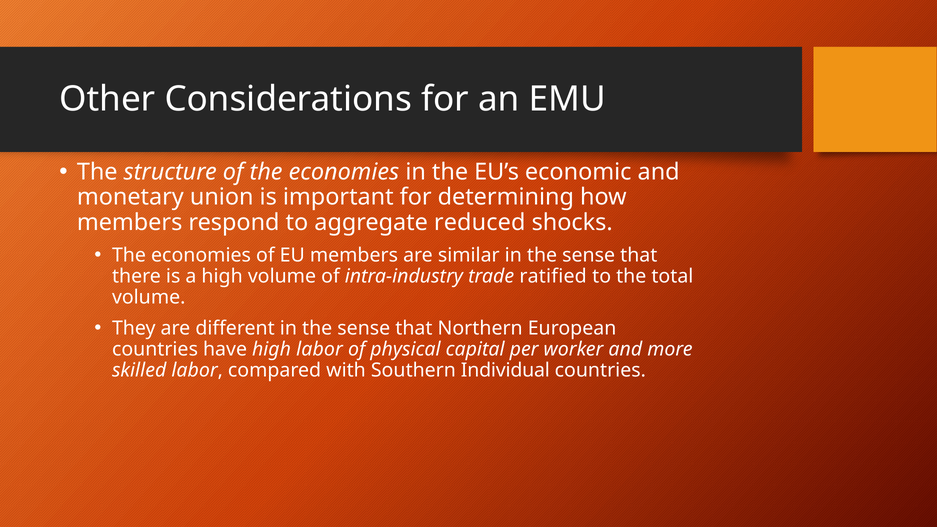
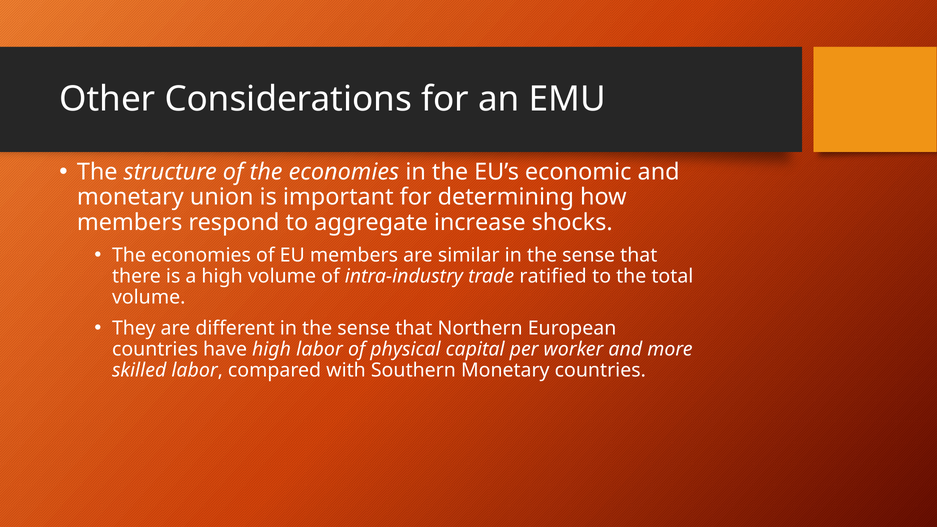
reduced: reduced -> increase (480, 222)
Southern Individual: Individual -> Monetary (505, 371)
